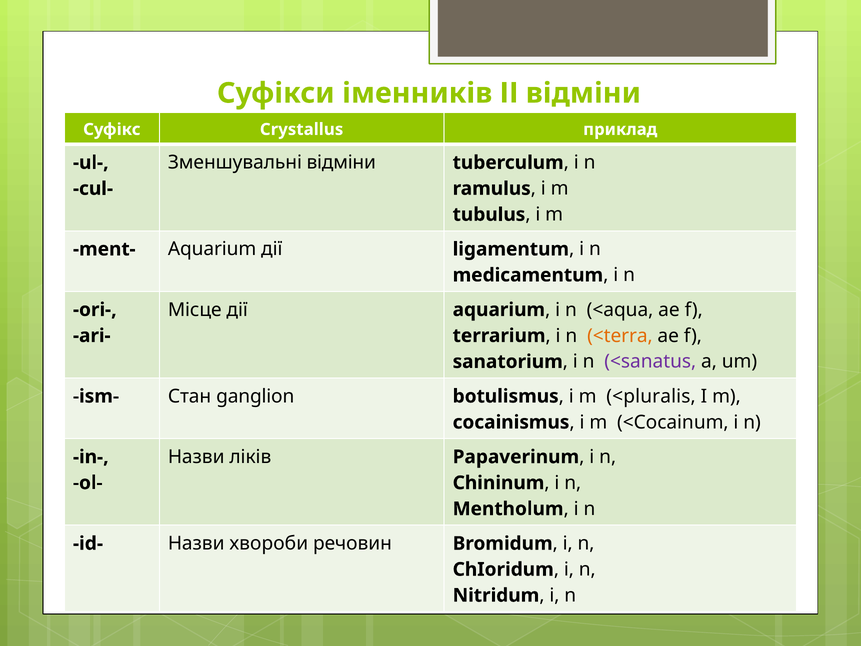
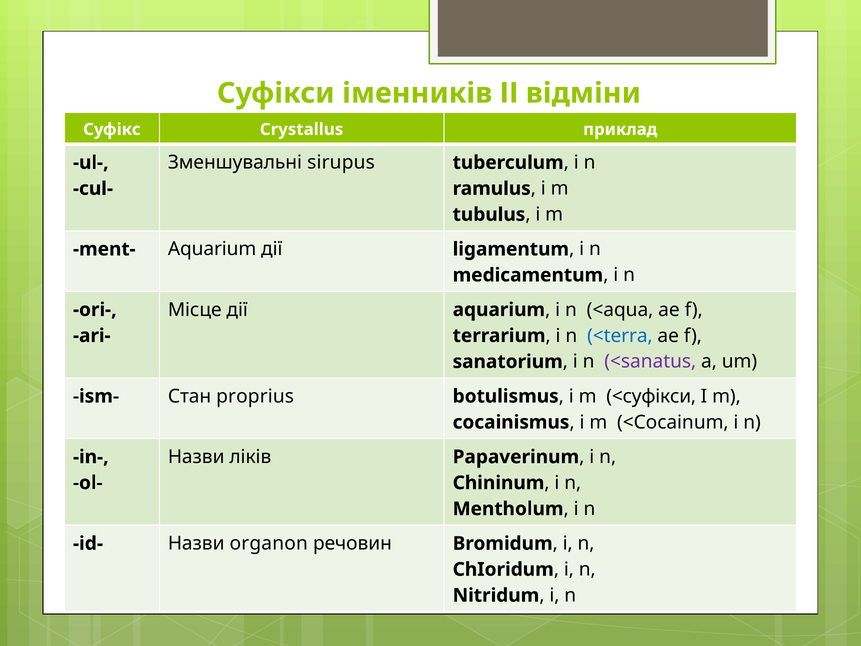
Зменшувальні відміни: відміни -> sirupus (341, 163)
<terra colour: orange -> blue (620, 336)
ganglion: ganglion -> proprius (255, 396)
<pluralis: <pluralis -> <суфікси (651, 396)
хвороби: хвороби -> organon (269, 543)
